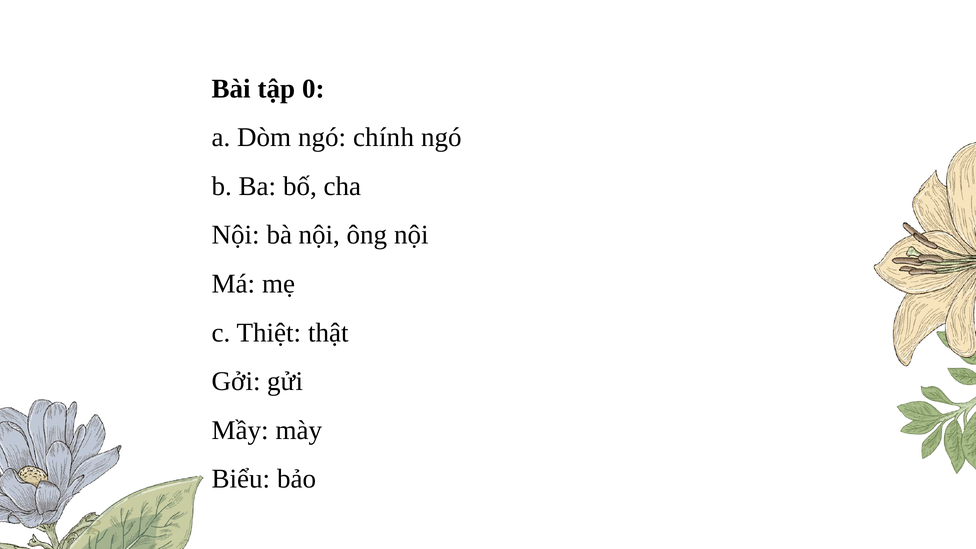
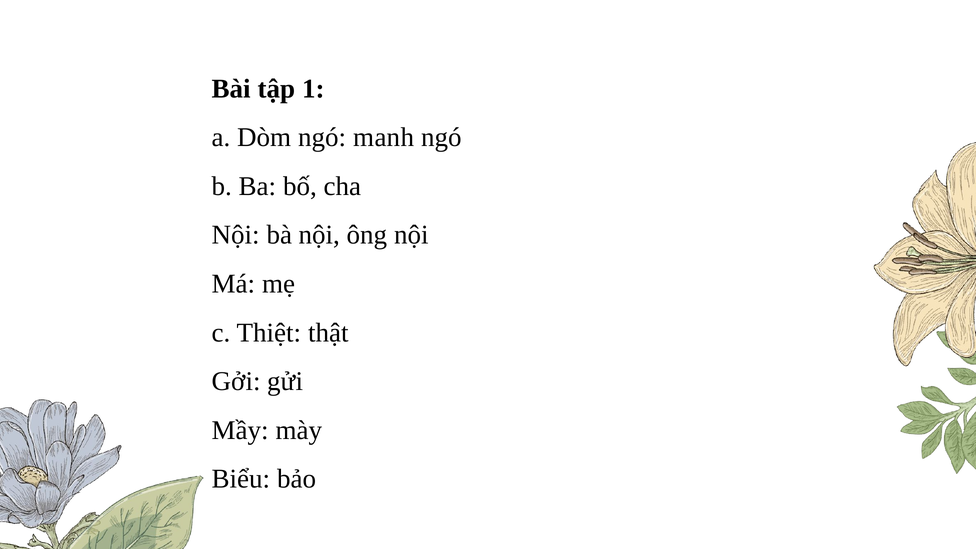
0: 0 -> 1 (313, 89)
chính: chính -> manh (384, 138)
